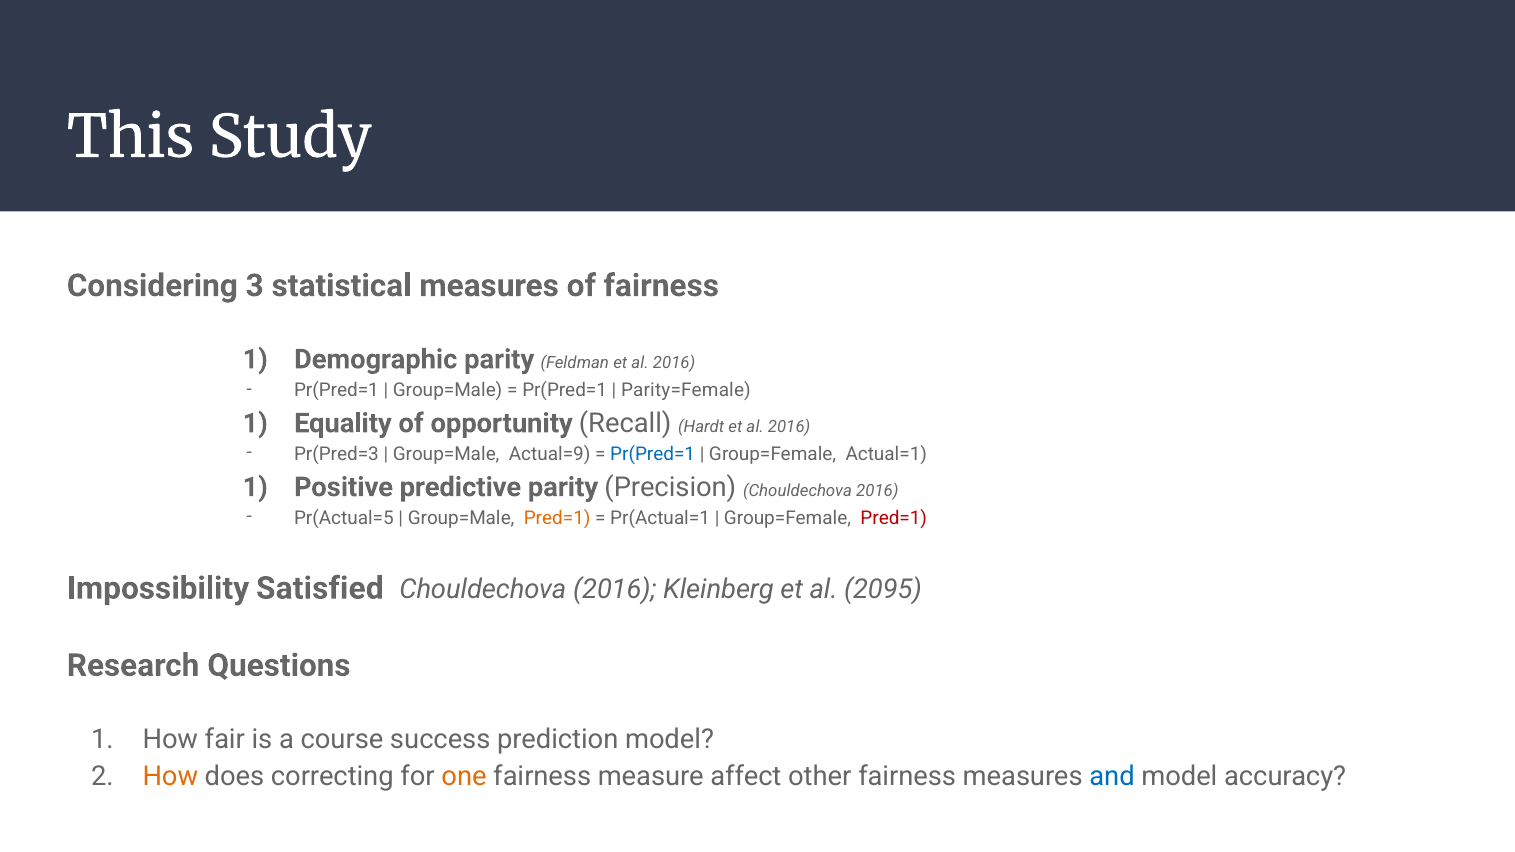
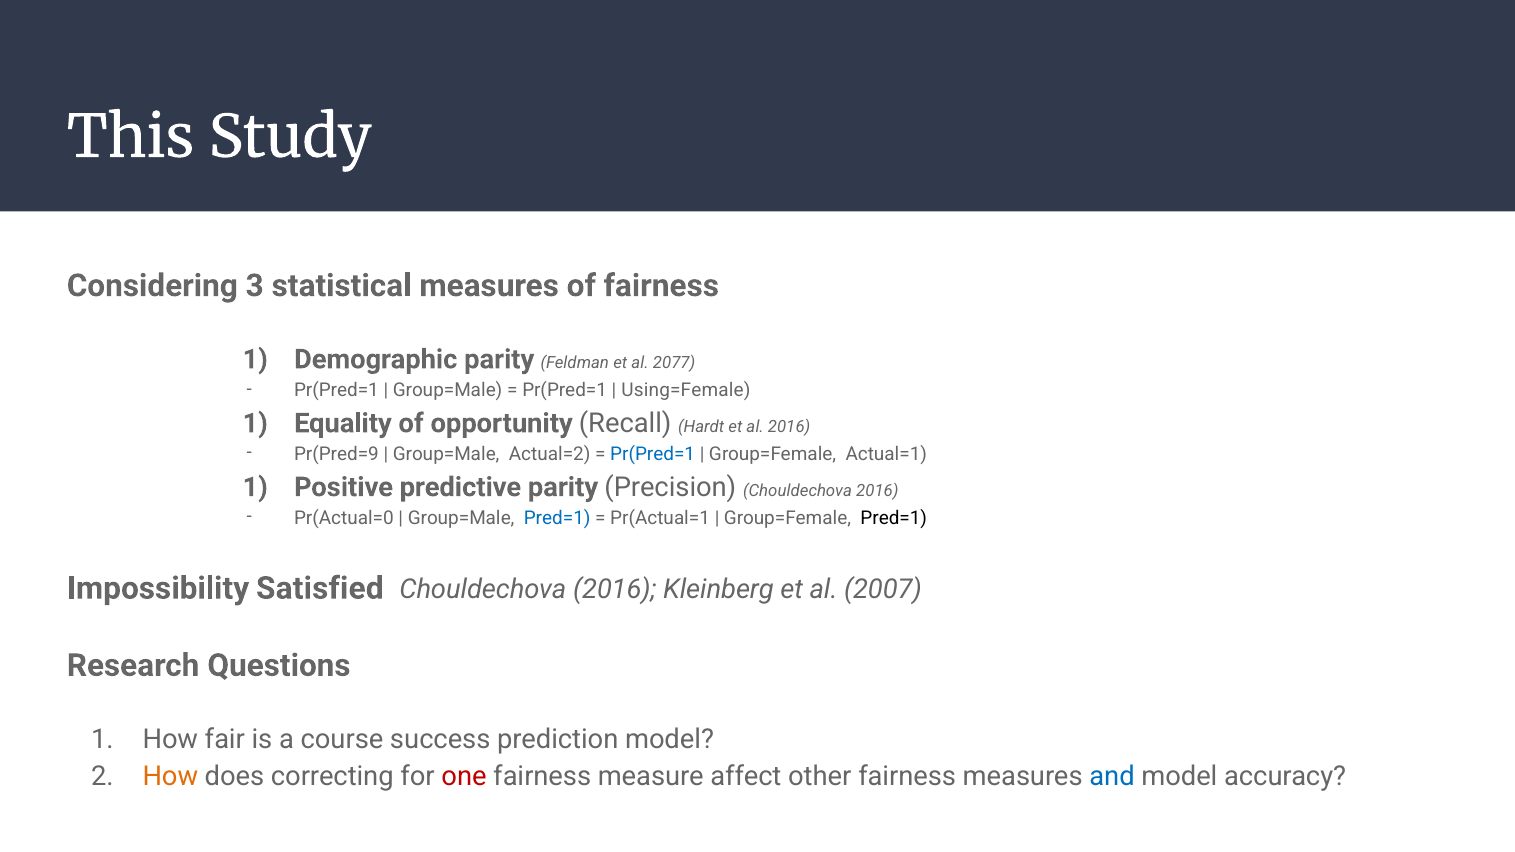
Feldman et al 2016: 2016 -> 2077 (674, 363)
Parity=Female: Parity=Female -> Using=Female (686, 390)
Pr(Pred=3: Pr(Pred=3 -> Pr(Pred=9 (336, 454)
Actual=9: Actual=9 -> Actual=2 (550, 454)
Pr(Actual=5: Pr(Actual=5 -> Pr(Actual=0 (344, 518)
Pred=1 colour: orange -> blue (557, 518)
Pred=1 colour: red -> black (894, 518)
2095: 2095 -> 2007 (883, 590)
one colour: orange -> red (464, 777)
